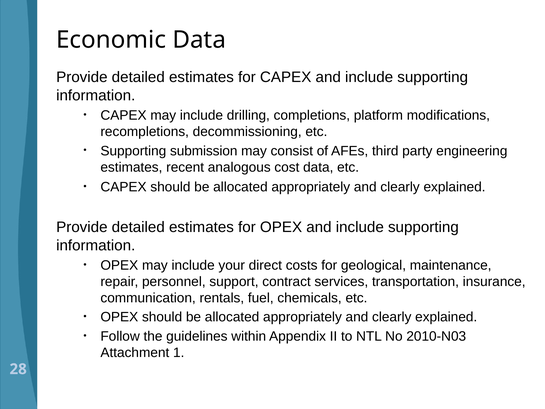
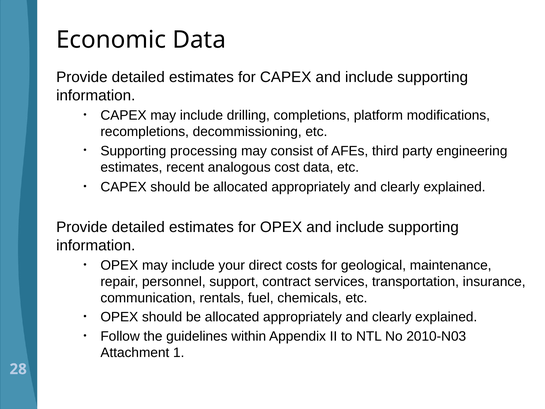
submission: submission -> processing (204, 151)
